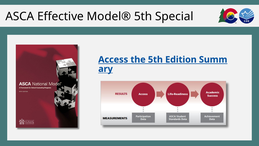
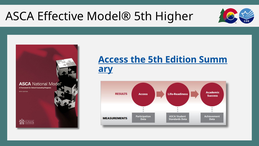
Special: Special -> Higher (174, 16)
